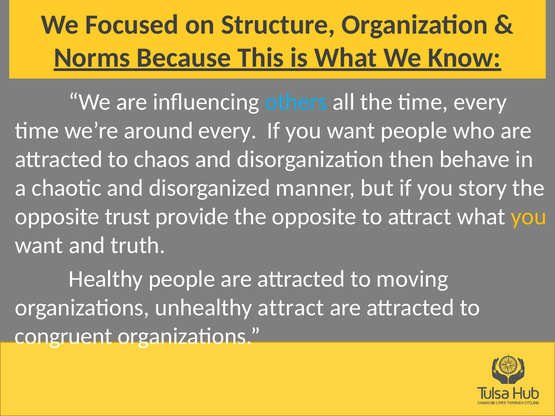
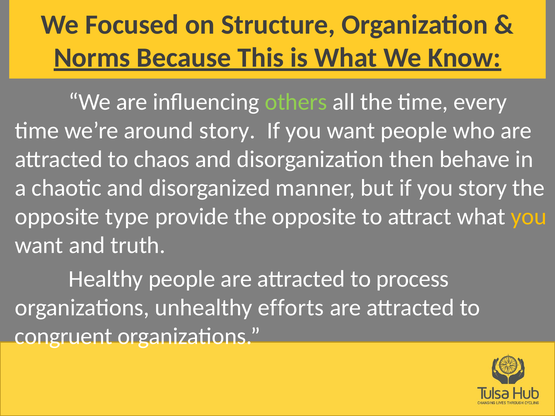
others colour: light blue -> light green (296, 102)
around every: every -> story (227, 131)
trust: trust -> type (127, 217)
moving: moving -> process (413, 279)
unhealthy attract: attract -> efforts (291, 308)
